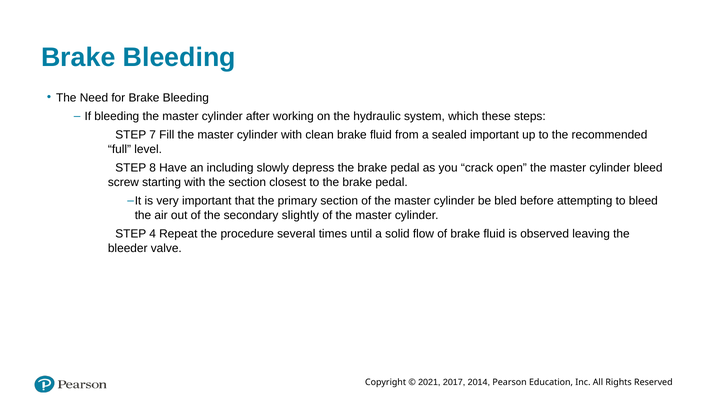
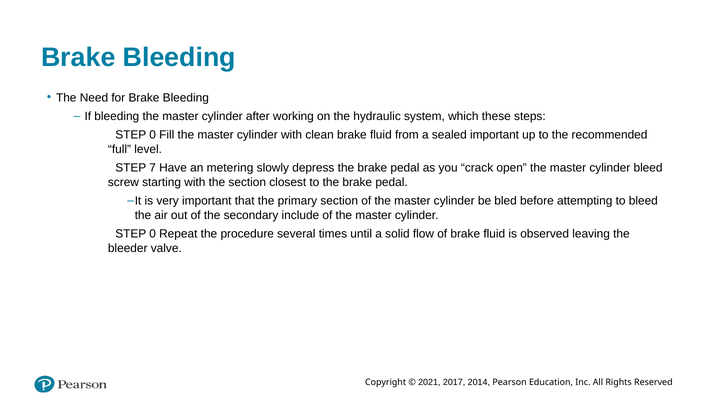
7: 7 -> 0 (153, 135)
8: 8 -> 7 (153, 168)
including: including -> metering (230, 168)
slightly: slightly -> include (300, 216)
4: 4 -> 0 (153, 234)
